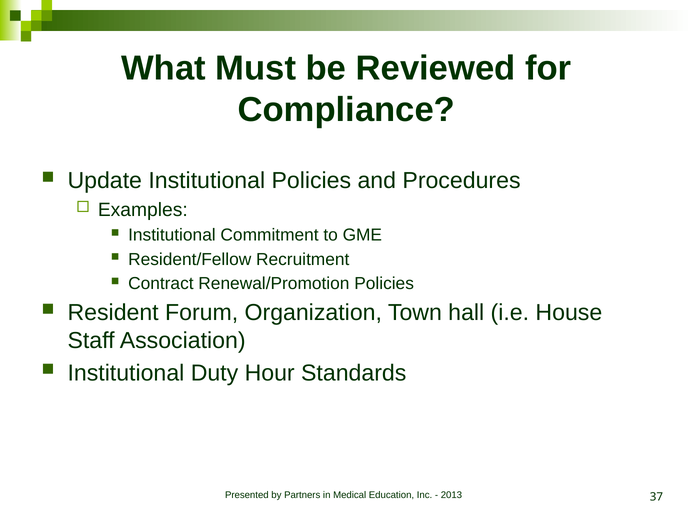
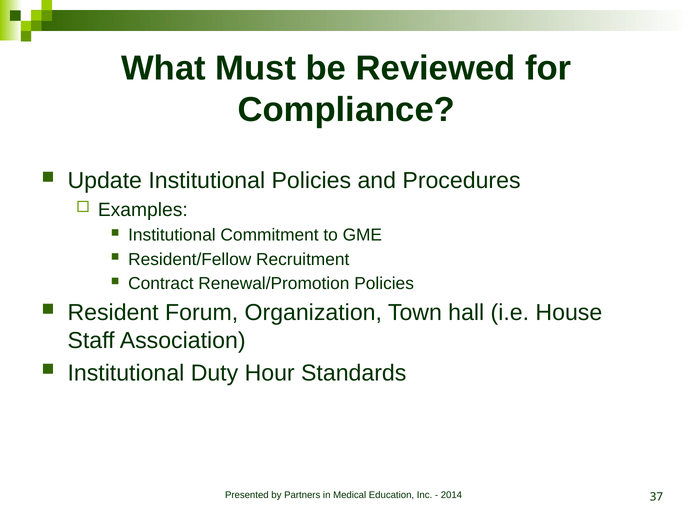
2013: 2013 -> 2014 (451, 495)
